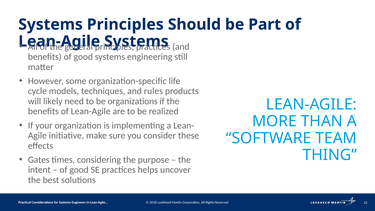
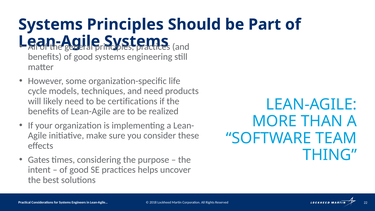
and rules: rules -> need (153, 91)
organizations: organizations -> certifications (133, 101)
